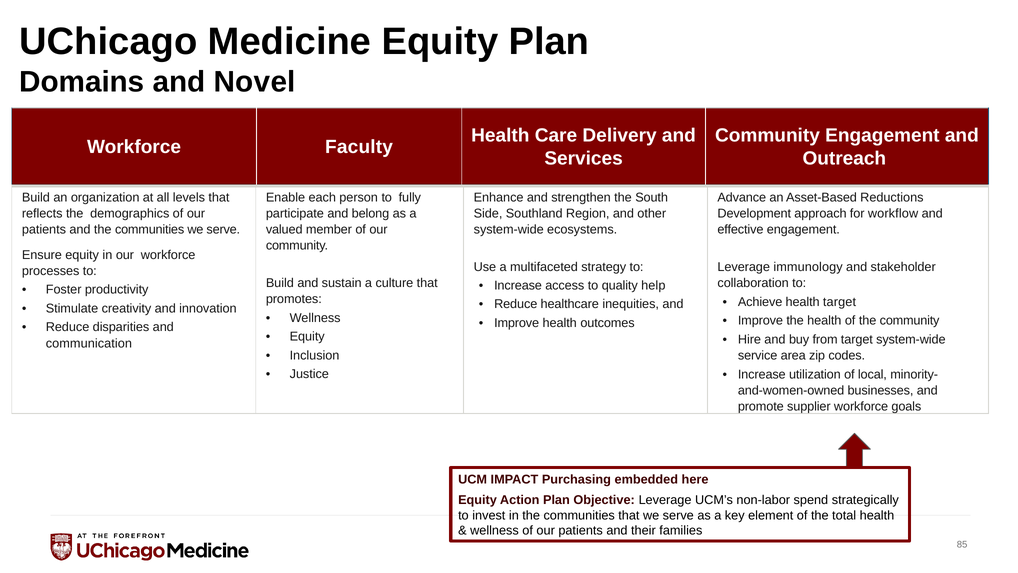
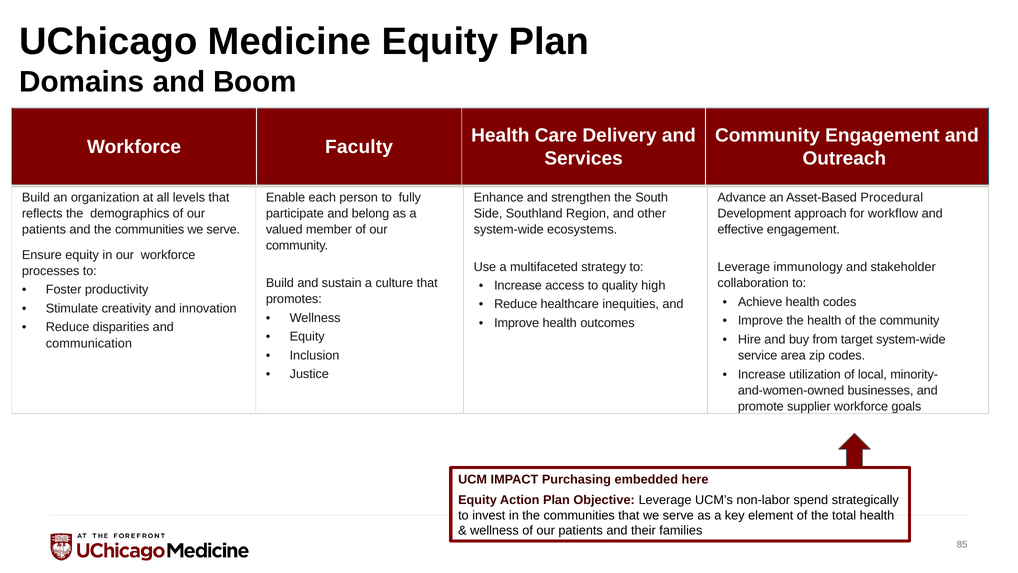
Novel: Novel -> Boom (255, 82)
Reductions: Reductions -> Procedural (892, 197)
help: help -> high (653, 285)
health target: target -> codes (840, 302)
